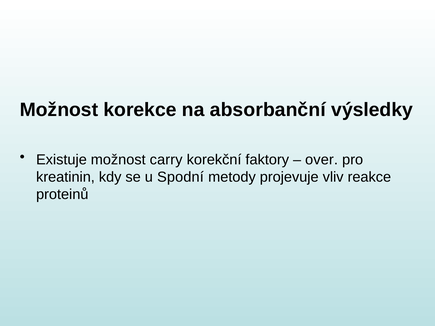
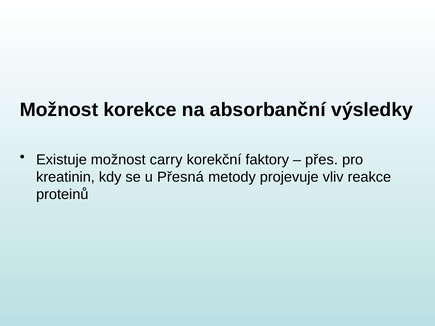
over: over -> přes (322, 160)
Spodní: Spodní -> Přesná (180, 177)
